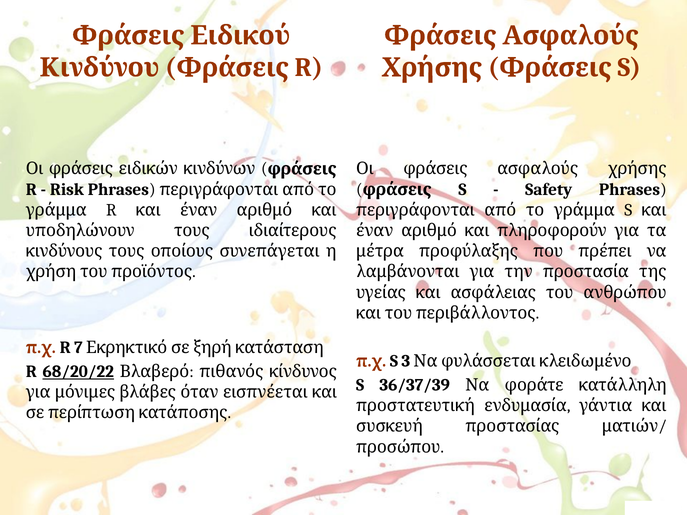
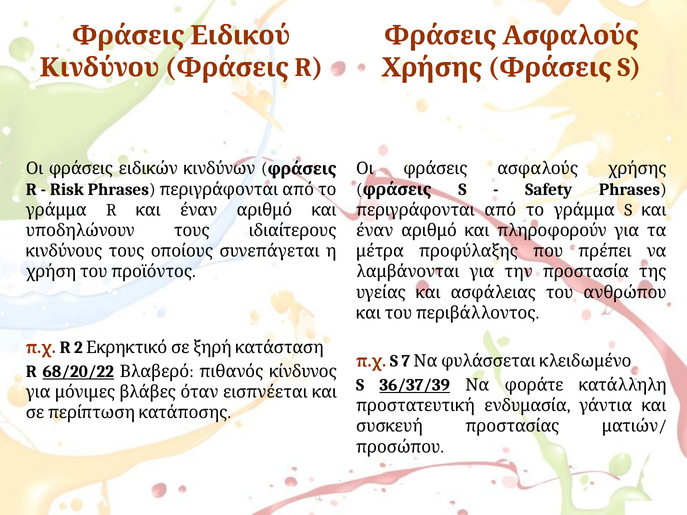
7: 7 -> 2 (78, 348)
3: 3 -> 7 (406, 361)
36/37/39 underline: none -> present (415, 385)
